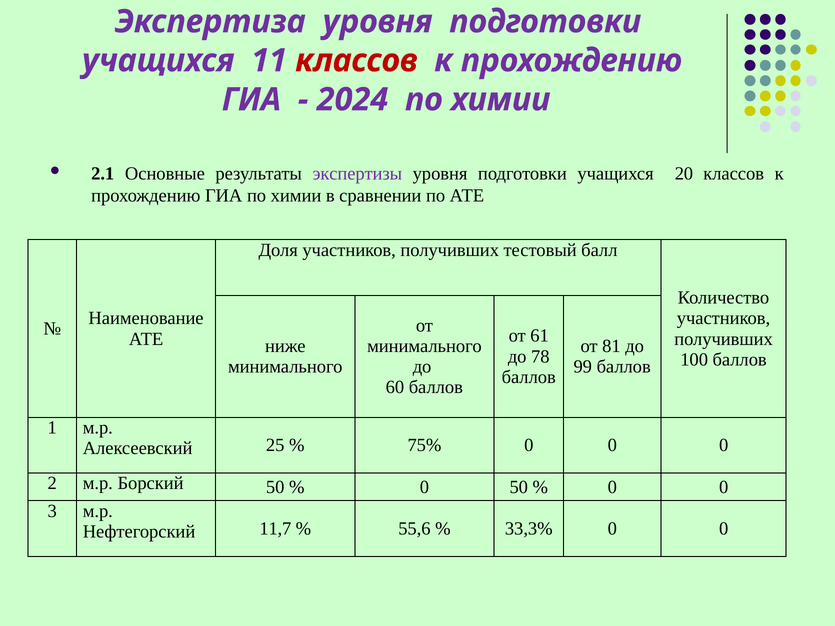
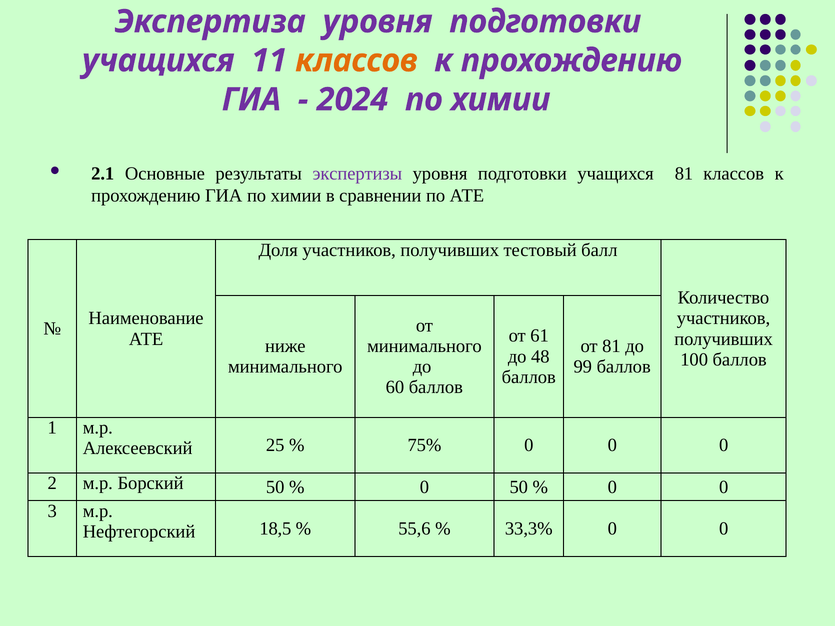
классов colour: red -> orange (357, 61)
учащихся 20: 20 -> 81 (684, 174)
78: 78 -> 48 (540, 357)
11,7: 11,7 -> 18,5 (275, 529)
